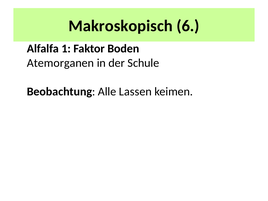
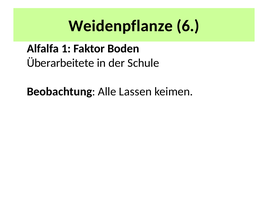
Makroskopisch: Makroskopisch -> Weidenpflanze (121, 26)
Atemorganen: Atemorganen -> Überarbeitete (61, 63)
